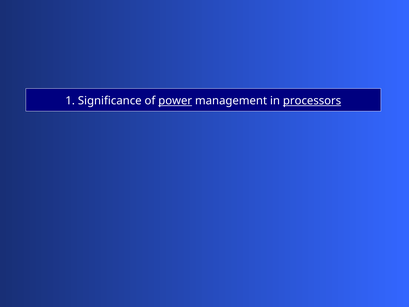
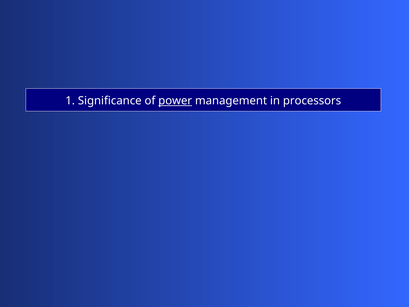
processors underline: present -> none (312, 101)
